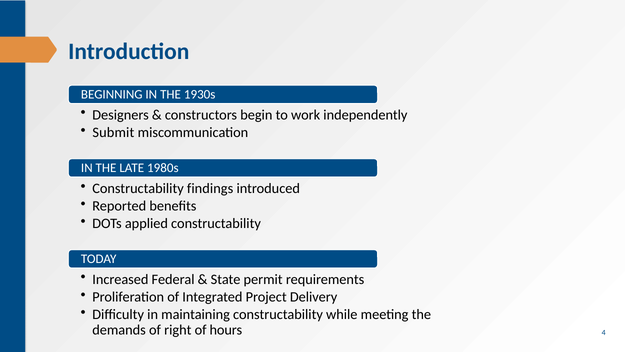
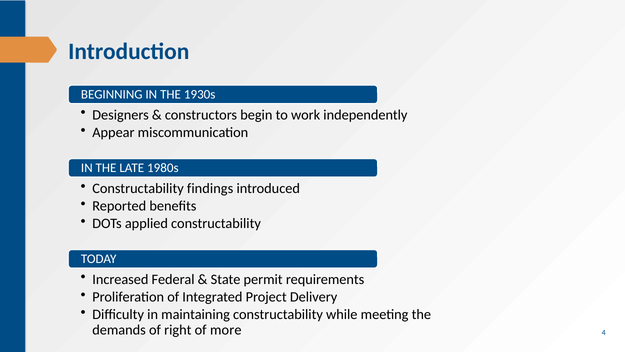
Submit: Submit -> Appear (113, 132)
hours: hours -> more (226, 330)
